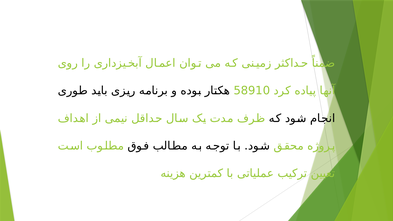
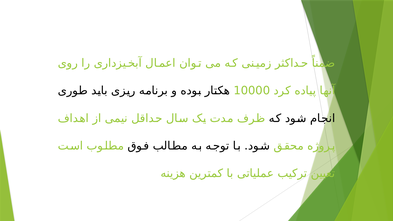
58910: 58910 -> 10000 (252, 91)
